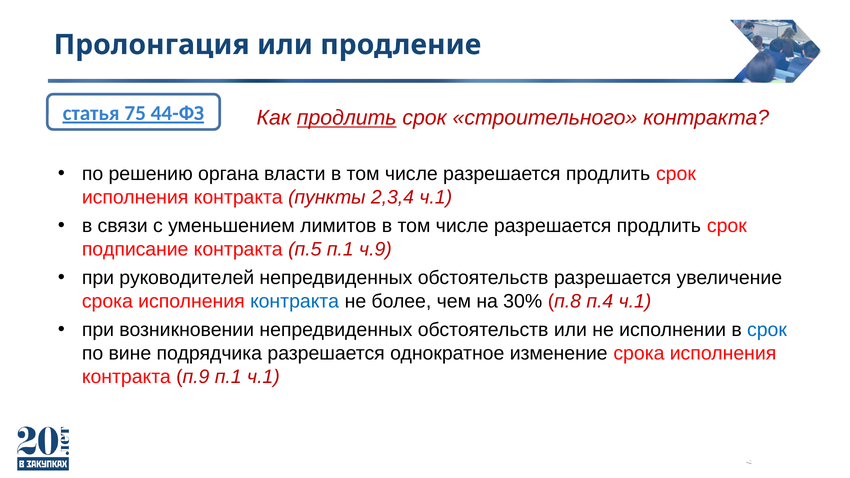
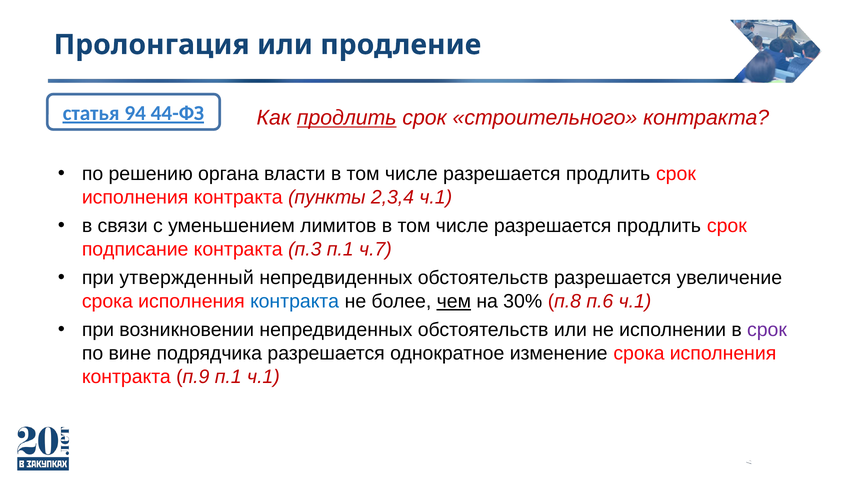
75: 75 -> 94 (135, 113)
п.5: п.5 -> п.3 (305, 249)
ч.9: ч.9 -> ч.7 (375, 249)
руководителей: руководителей -> утвержденный (187, 278)
чем underline: none -> present (454, 301)
п.4: п.4 -> п.6 (600, 301)
срок colour: blue -> purple (767, 330)
